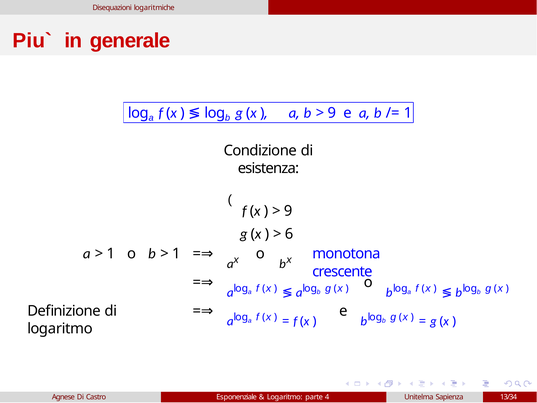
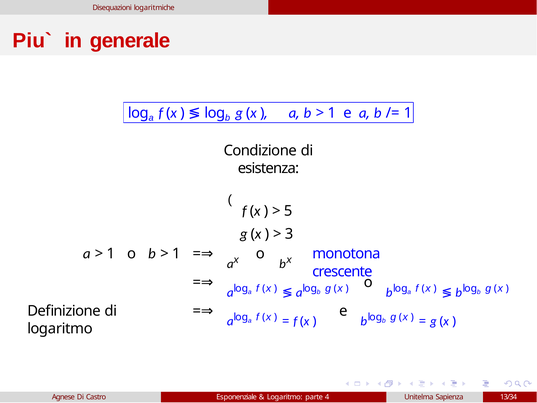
9: 9 -> 1 (332, 113)
9: 9 -> 5 (288, 211)
6: 6 -> 3 (289, 234)
